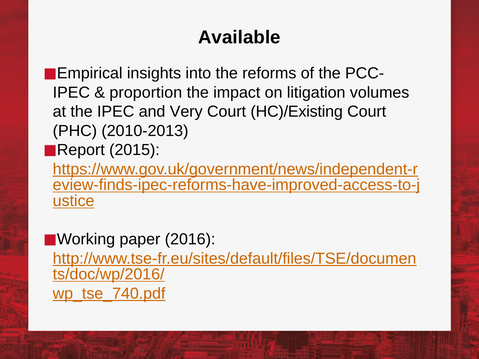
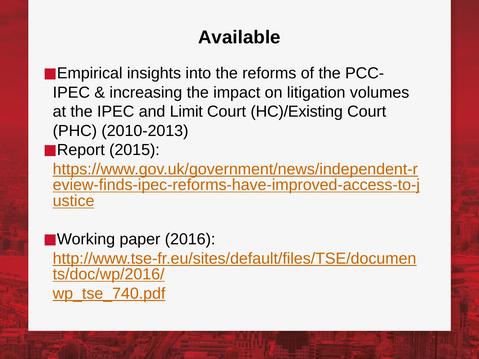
proportion: proportion -> increasing (146, 93)
Very: Very -> Limit (186, 112)
